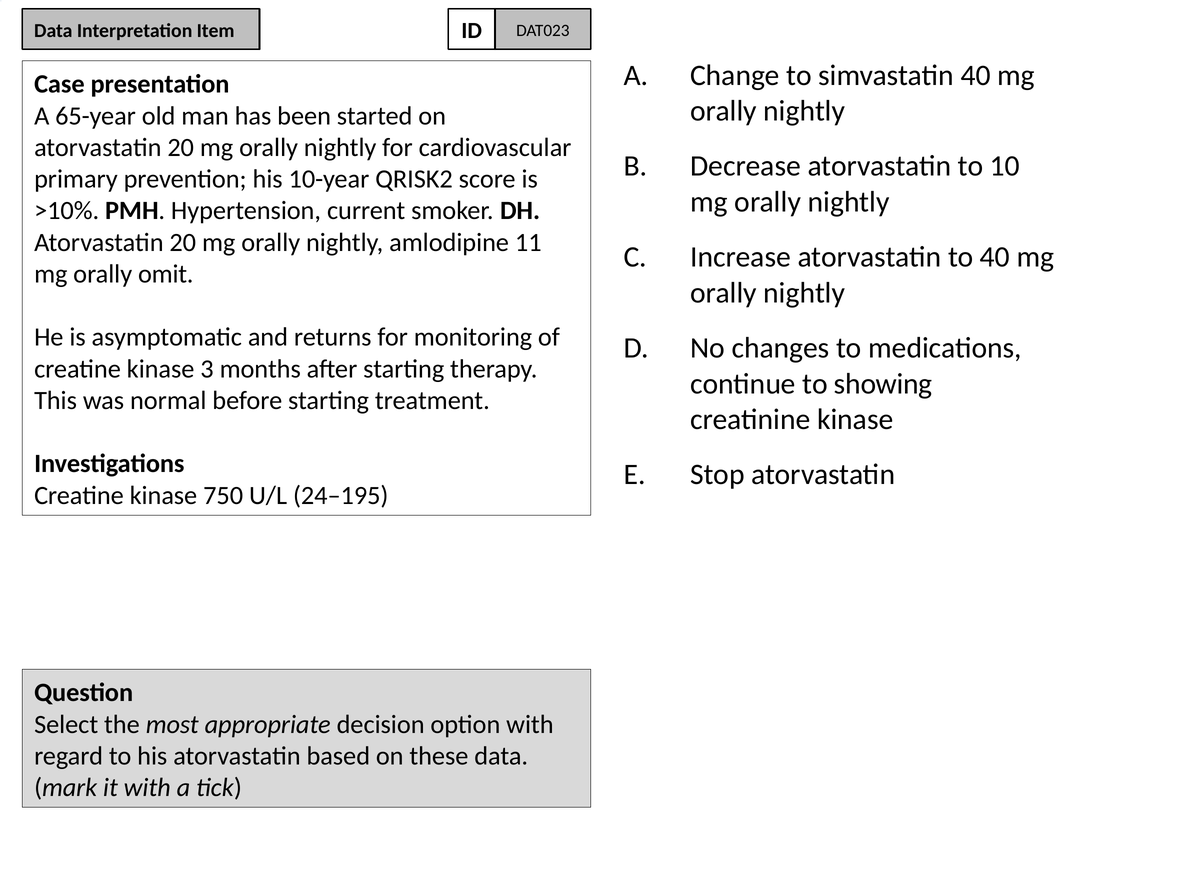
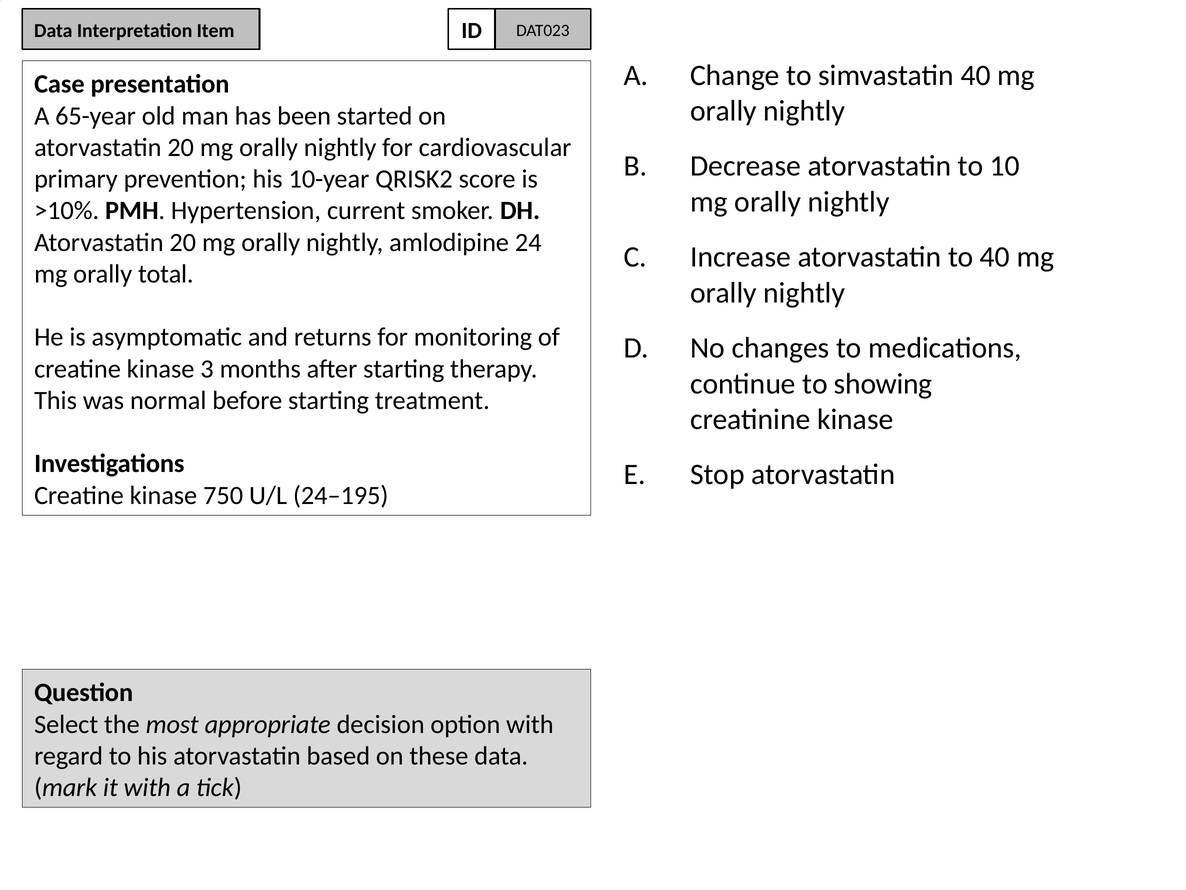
11: 11 -> 24 (528, 242)
omit: omit -> total (166, 274)
